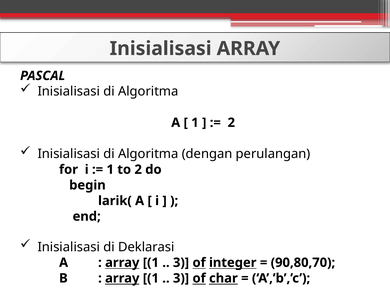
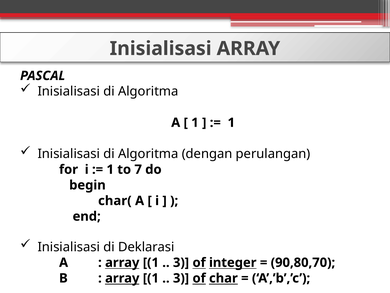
2: 2 -> 1 (231, 122)
to 2: 2 -> 7 (138, 169)
larik(: larik( -> char( (115, 200)
